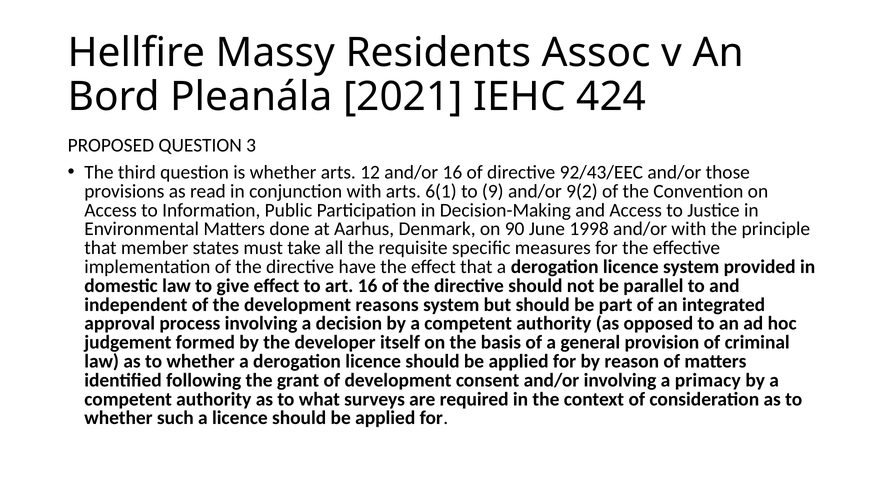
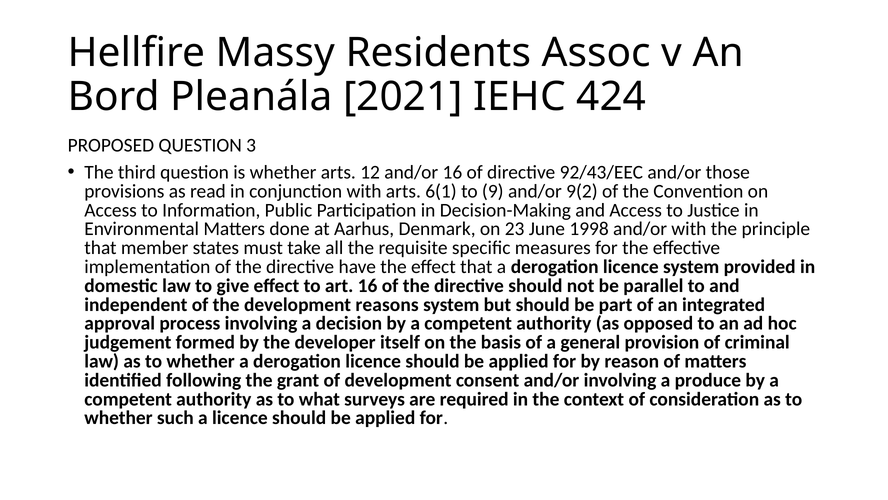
90: 90 -> 23 (515, 229)
primacy: primacy -> produce (708, 380)
